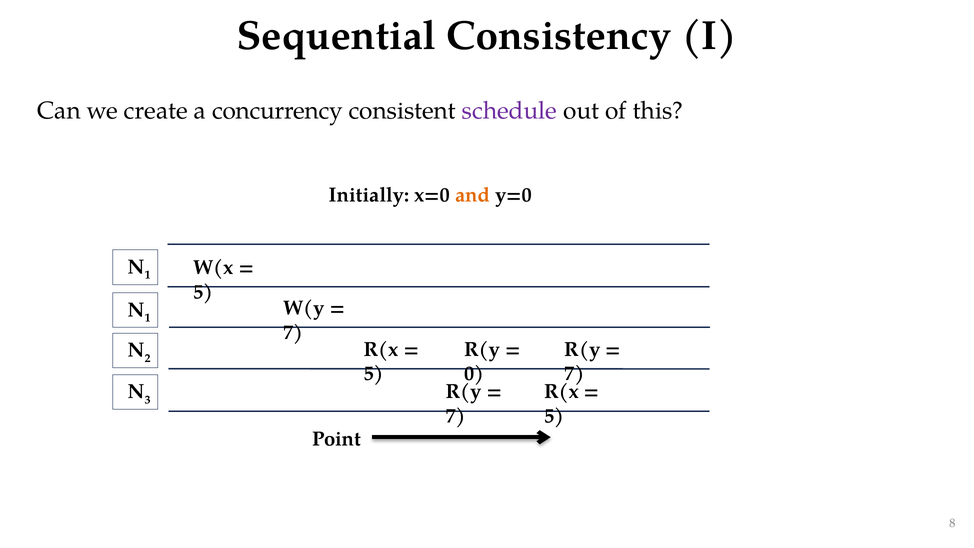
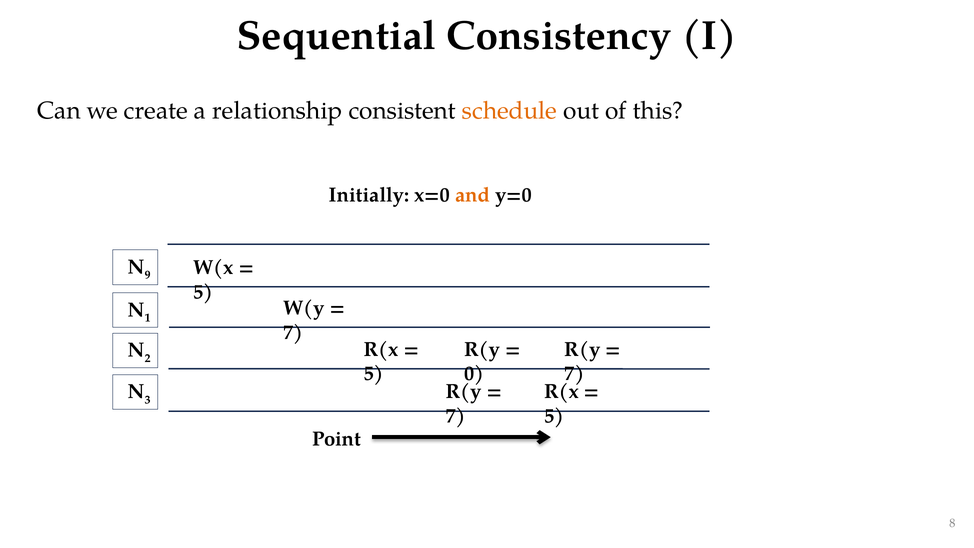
concurrency: concurrency -> relationship (277, 111)
schedule colour: purple -> orange (510, 111)
1: 1 -> 9 (148, 275)
